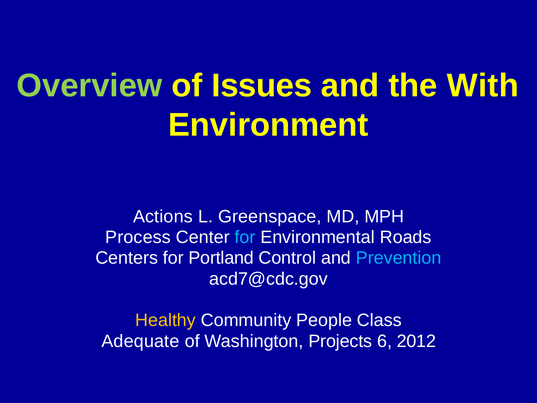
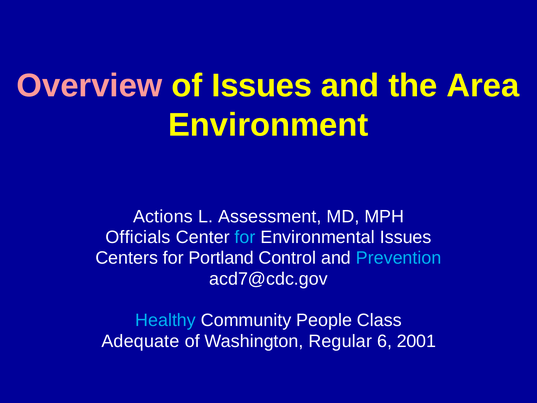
Overview colour: light green -> pink (90, 86)
With: With -> Area (483, 86)
Greenspace: Greenspace -> Assessment (270, 216)
Process: Process -> Officials (138, 237)
Environmental Roads: Roads -> Issues (406, 237)
Healthy colour: yellow -> light blue (166, 320)
Projects: Projects -> Regular (340, 341)
2012: 2012 -> 2001 (416, 341)
